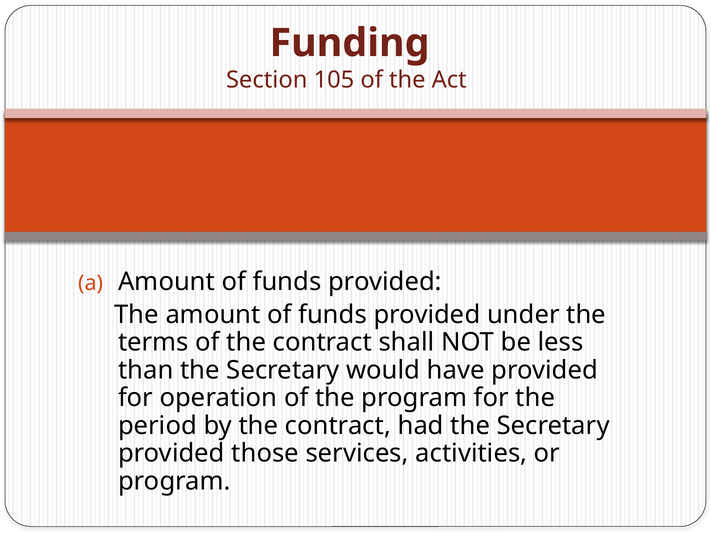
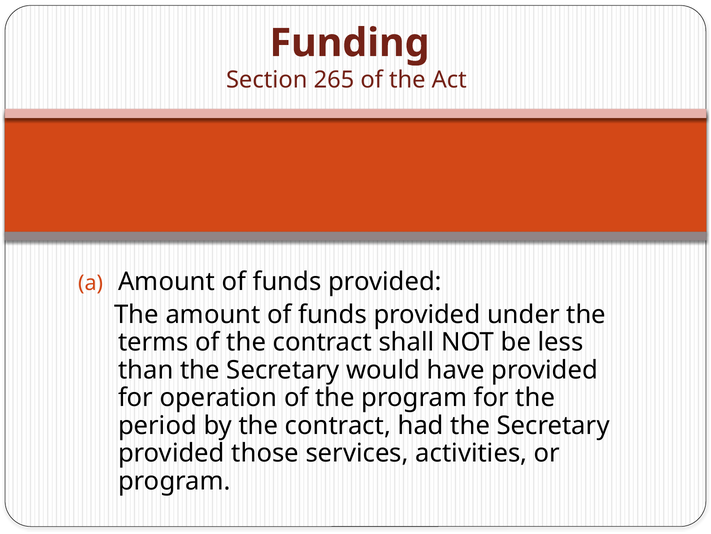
105: 105 -> 265 (334, 80)
